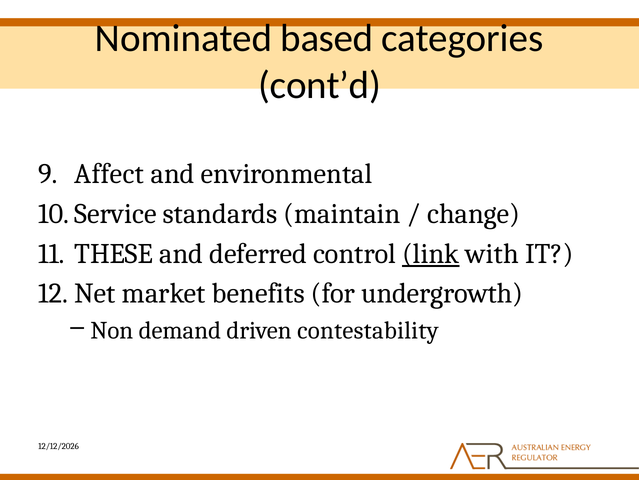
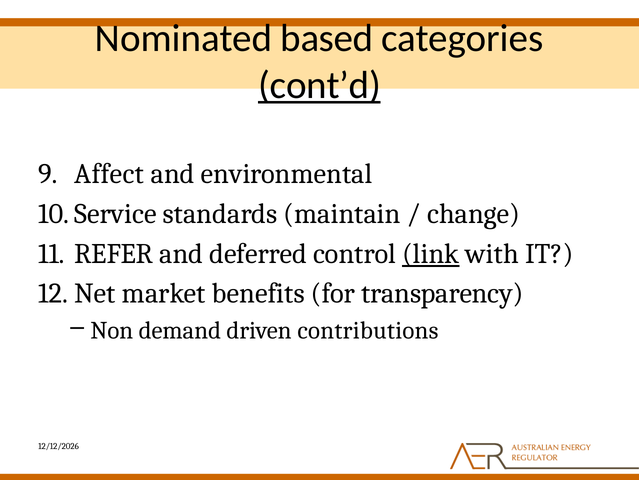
cont’d underline: none -> present (320, 85)
THESE: THESE -> REFER (114, 253)
undergrowth: undergrowth -> transparency (442, 293)
contestability: contestability -> contributions (368, 330)
